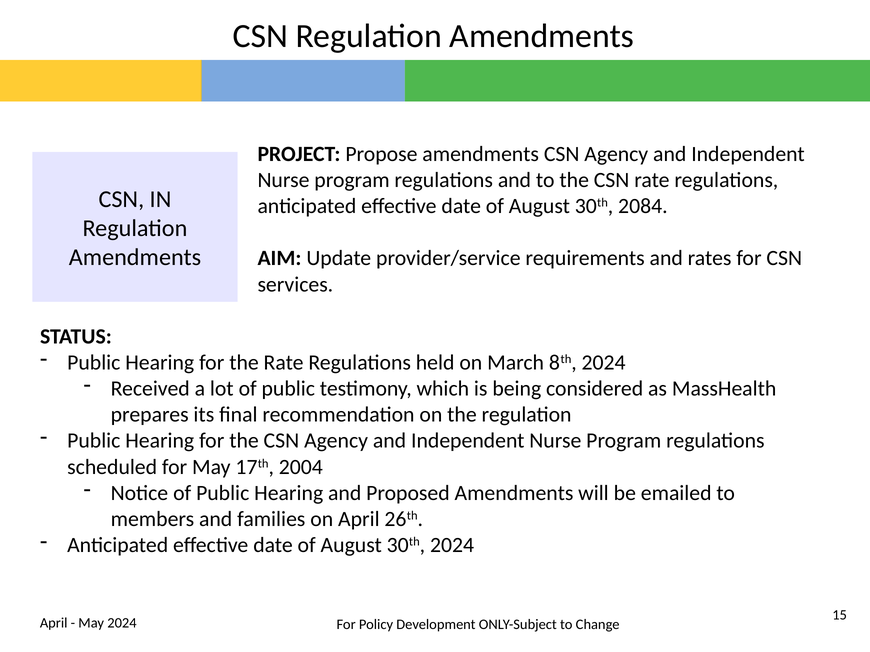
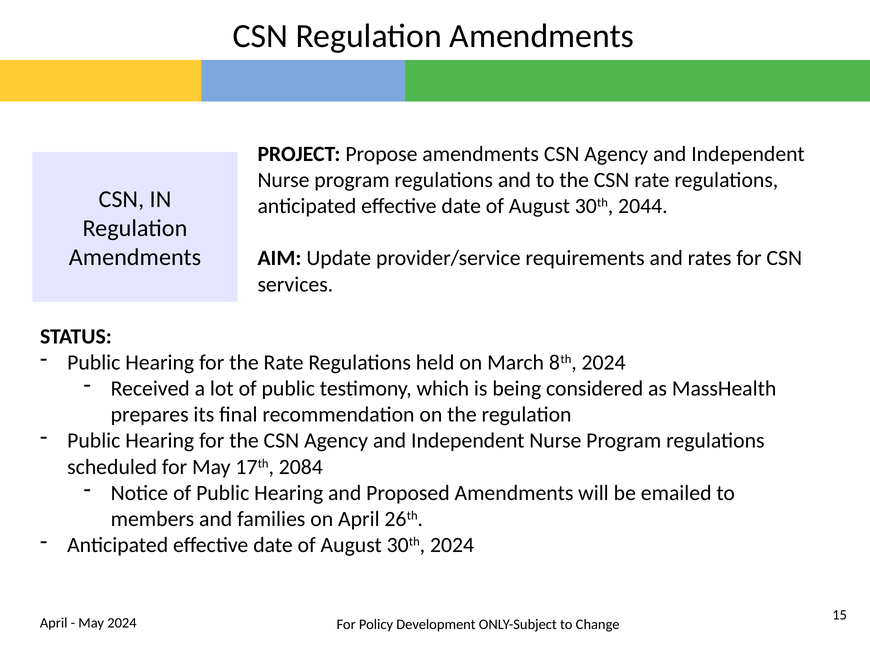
2084: 2084 -> 2044 (643, 206)
2004: 2004 -> 2084 (301, 467)
